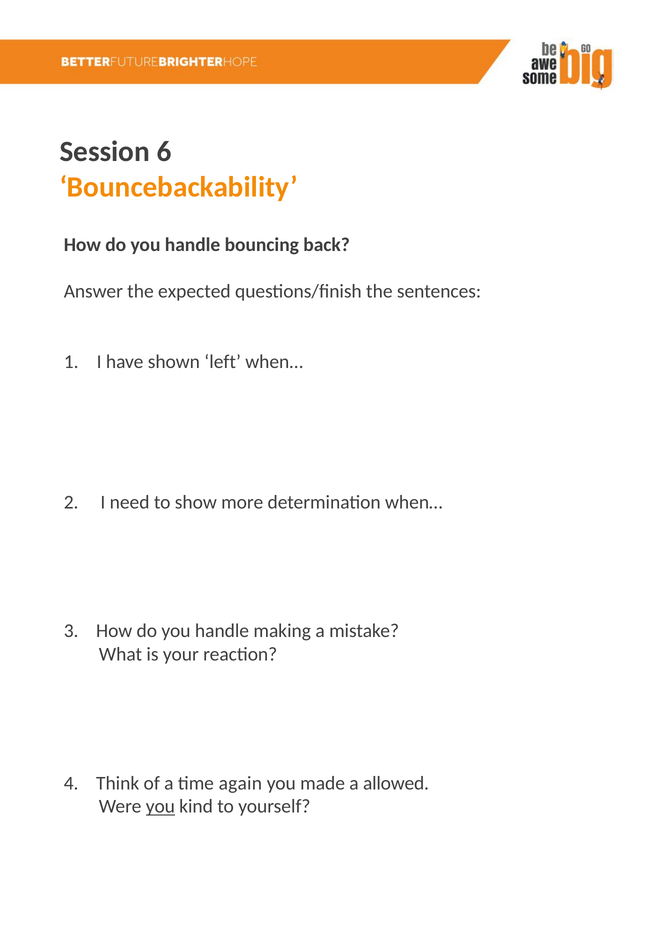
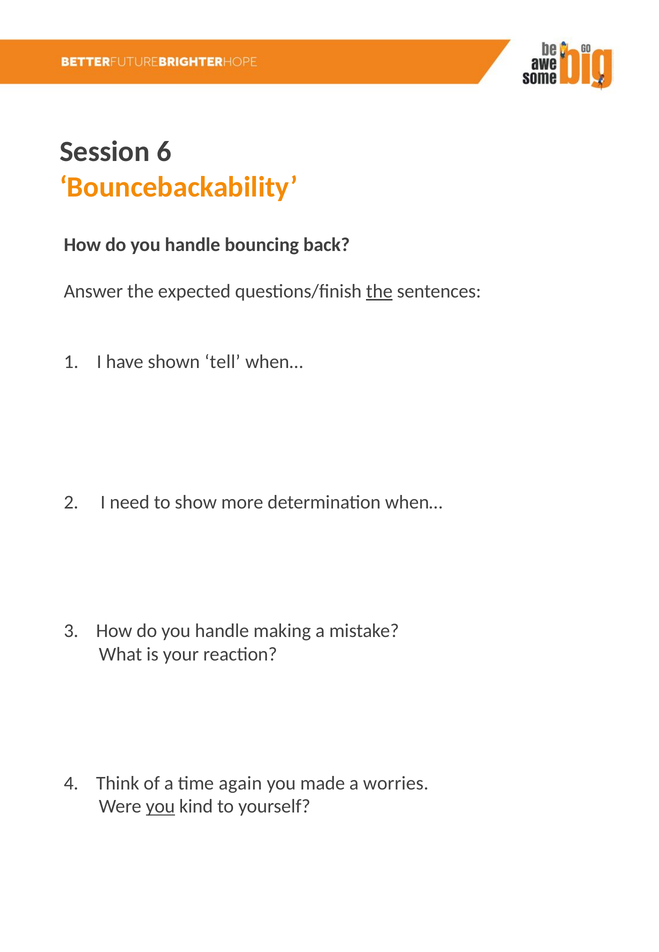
the underline: none -> present (379, 291)
left: left -> tell (223, 362)
allowed: allowed -> worries (396, 783)
